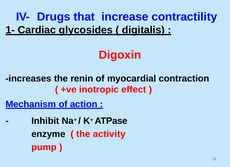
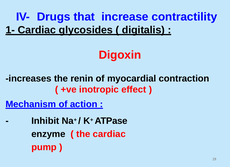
the activity: activity -> cardiac (109, 134)
